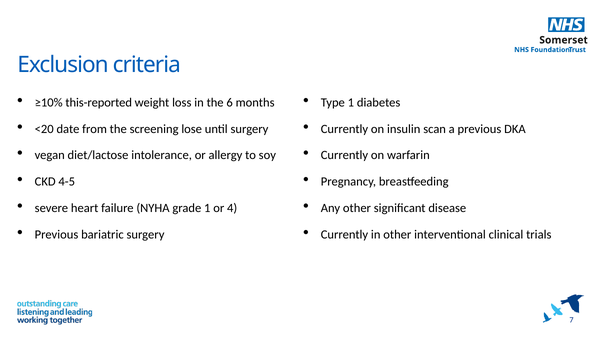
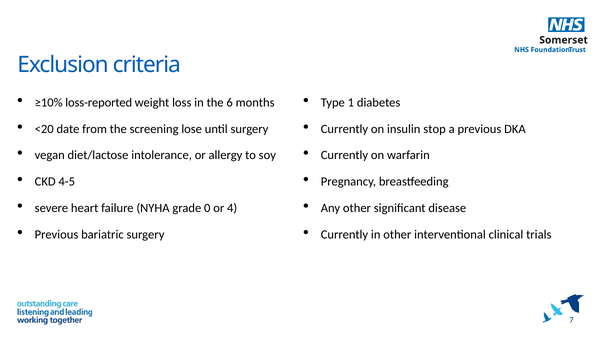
this-reported: this-reported -> loss-reported (99, 102)
scan: scan -> stop (435, 129)
grade 1: 1 -> 0 (207, 208)
